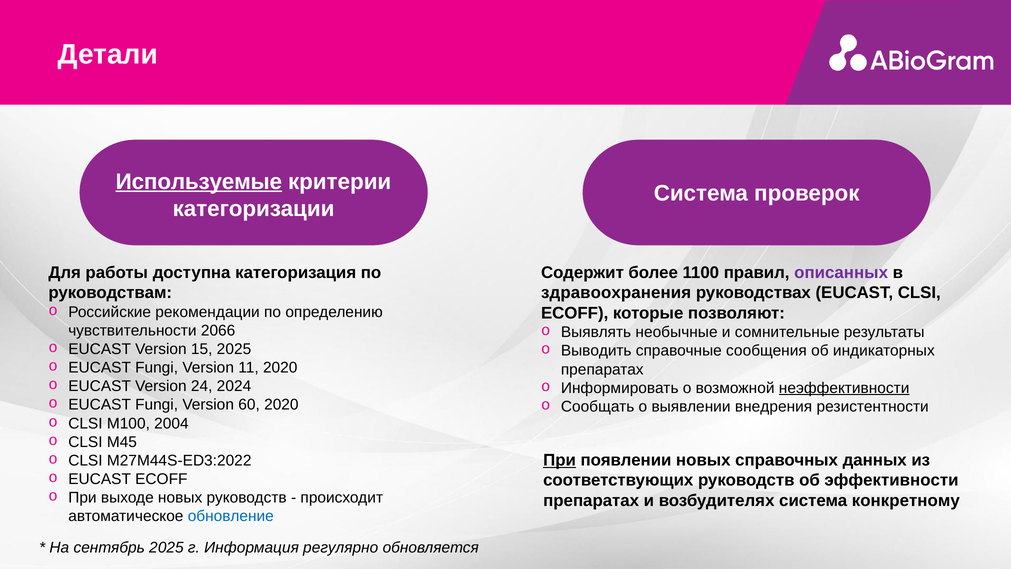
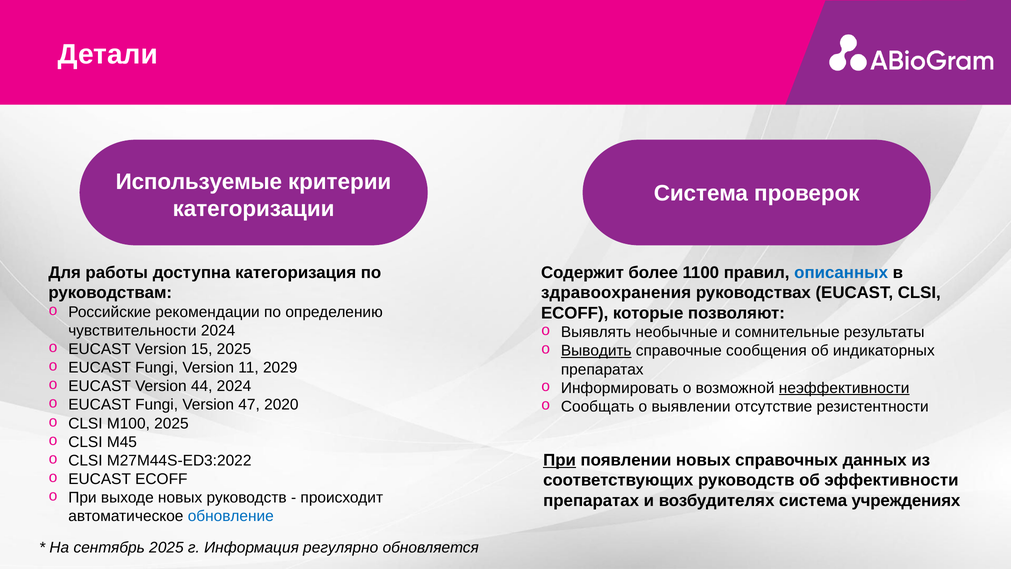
Используемые underline: present -> none (199, 182)
описанных colour: purple -> blue (841, 272)
чувствительности 2066: 2066 -> 2024 (218, 330)
Выводить underline: none -> present (596, 351)
11 2020: 2020 -> 2029 (280, 368)
24: 24 -> 44 (202, 386)
60: 60 -> 47 (249, 405)
внедрения: внедрения -> отсутствие (774, 406)
M100 2004: 2004 -> 2025 (171, 423)
конкретному: конкретному -> учреждениях (906, 500)
